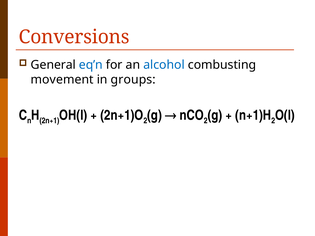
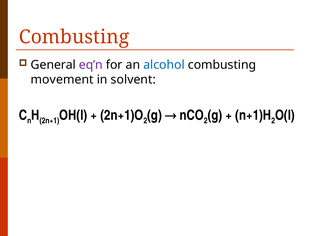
Conversions: Conversions -> Combusting (74, 37)
eq’n colour: blue -> purple (91, 65)
groups: groups -> solvent (133, 80)
